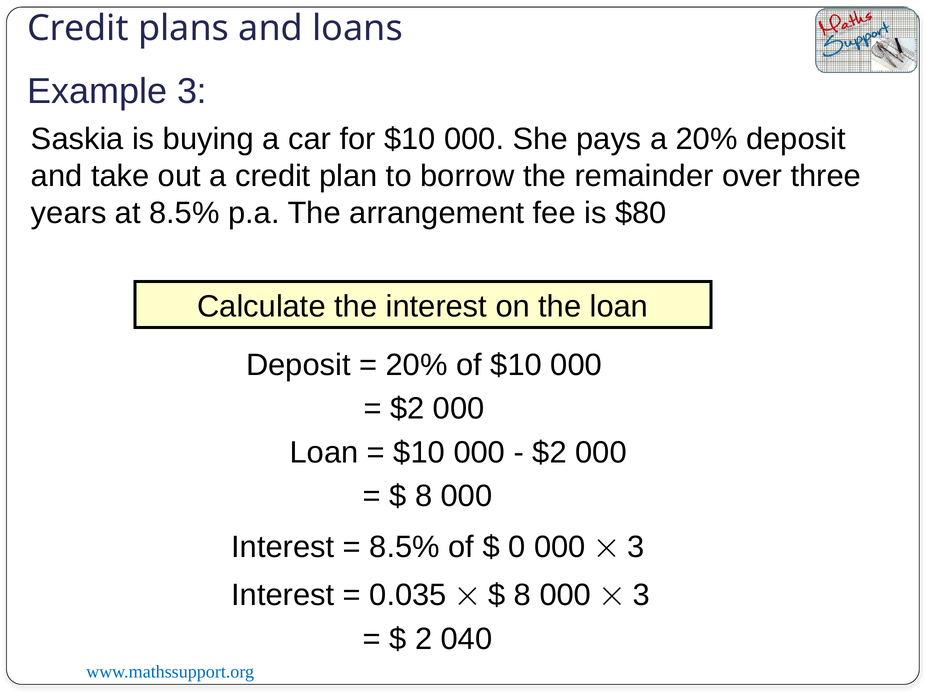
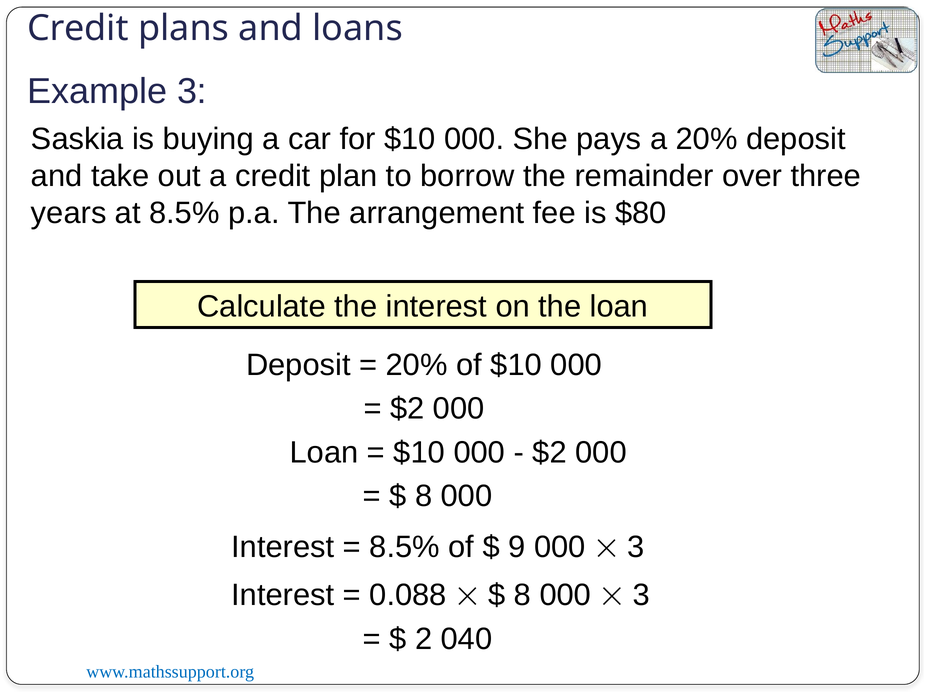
0: 0 -> 9 (517, 547)
0.035: 0.035 -> 0.088 (408, 596)
